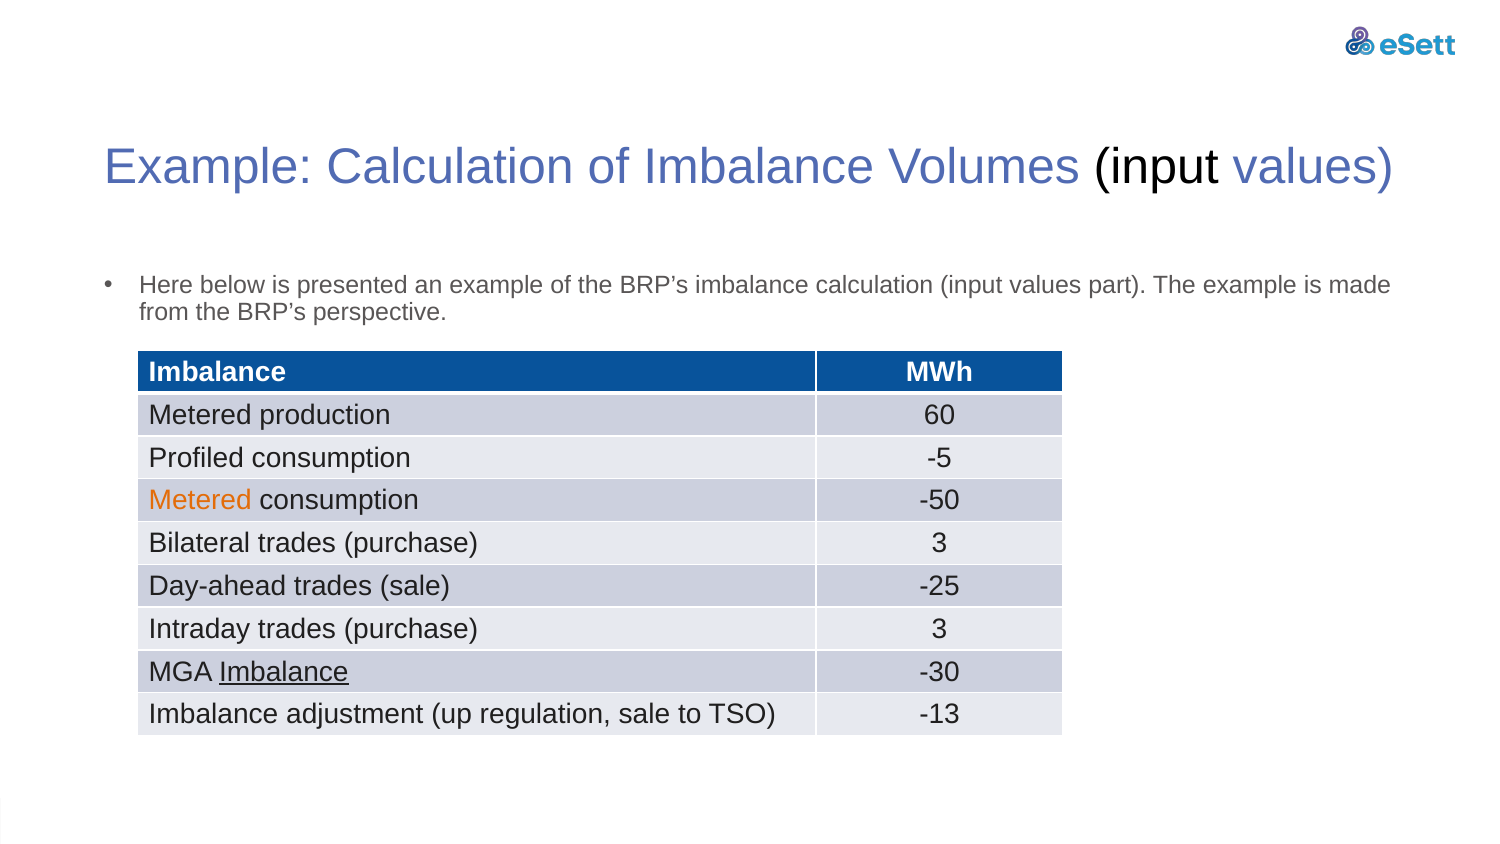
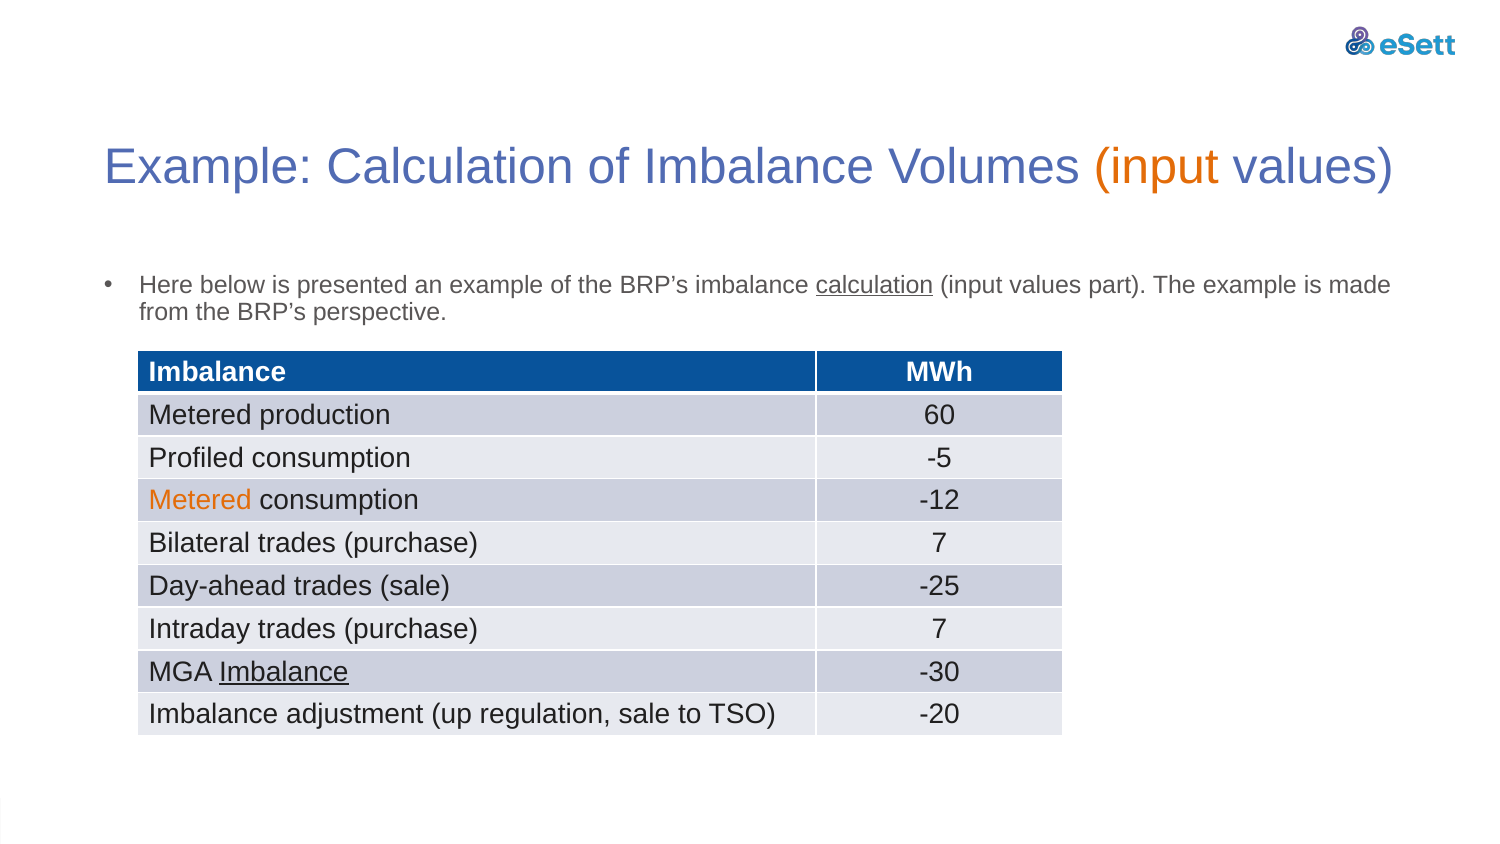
input colour: black -> orange (1156, 167)
calculation underline: none -> present (874, 285)
-50: -50 -> -12 (940, 500)
Bilateral trades purchase 3: 3 -> 7 (940, 543)
Intraday trades purchase 3: 3 -> 7 (940, 629)
-13: -13 -> -20 (940, 714)
